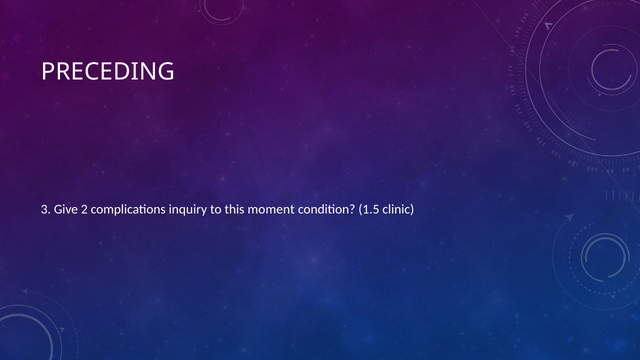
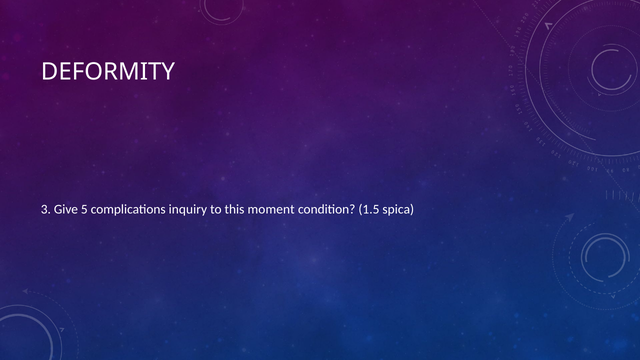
PRECEDING: PRECEDING -> DEFORMITY (108, 72)
2: 2 -> 5 (84, 209)
clinic: clinic -> spica (398, 209)
